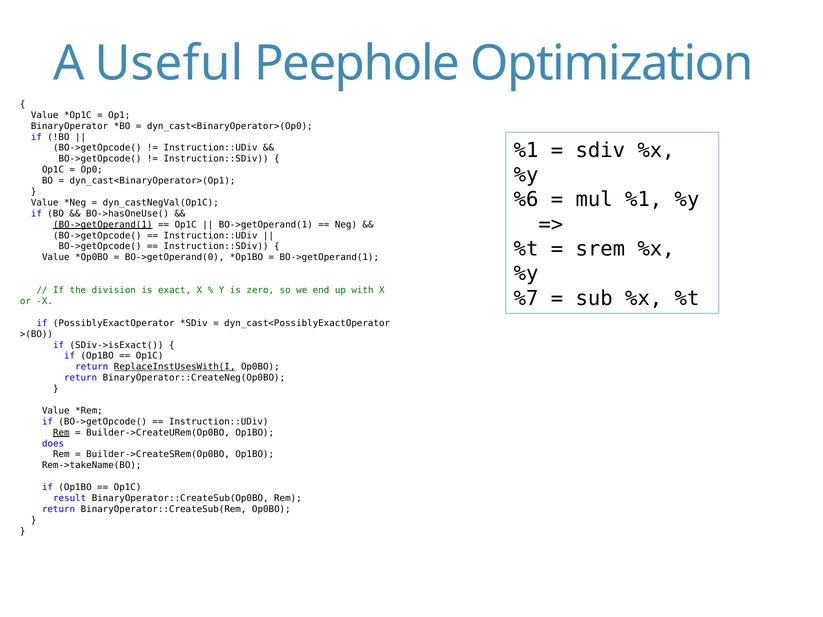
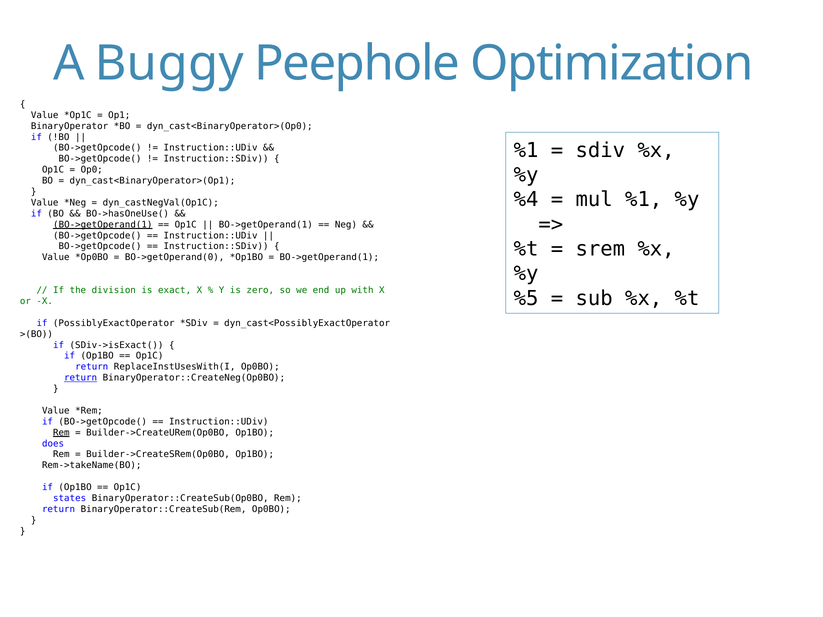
Useful: Useful -> Buggy (169, 63)
%6: %6 -> %4 (526, 200)
%7: %7 -> %5 (526, 298)
ReplaceInstUsesWith(I underline: present -> none (175, 367)
return underline: none -> present (81, 378)
result: result -> states (70, 498)
